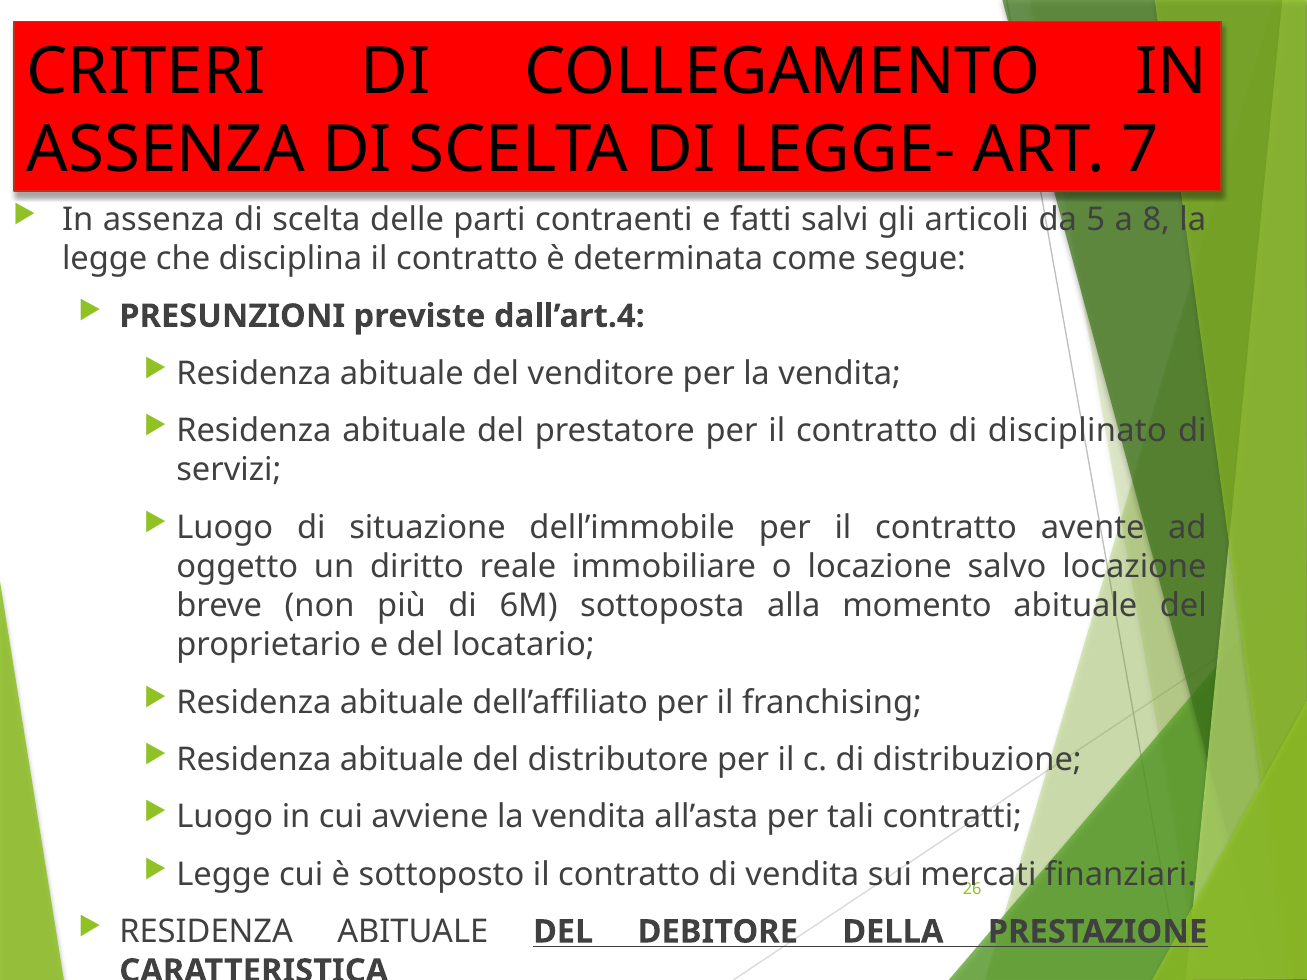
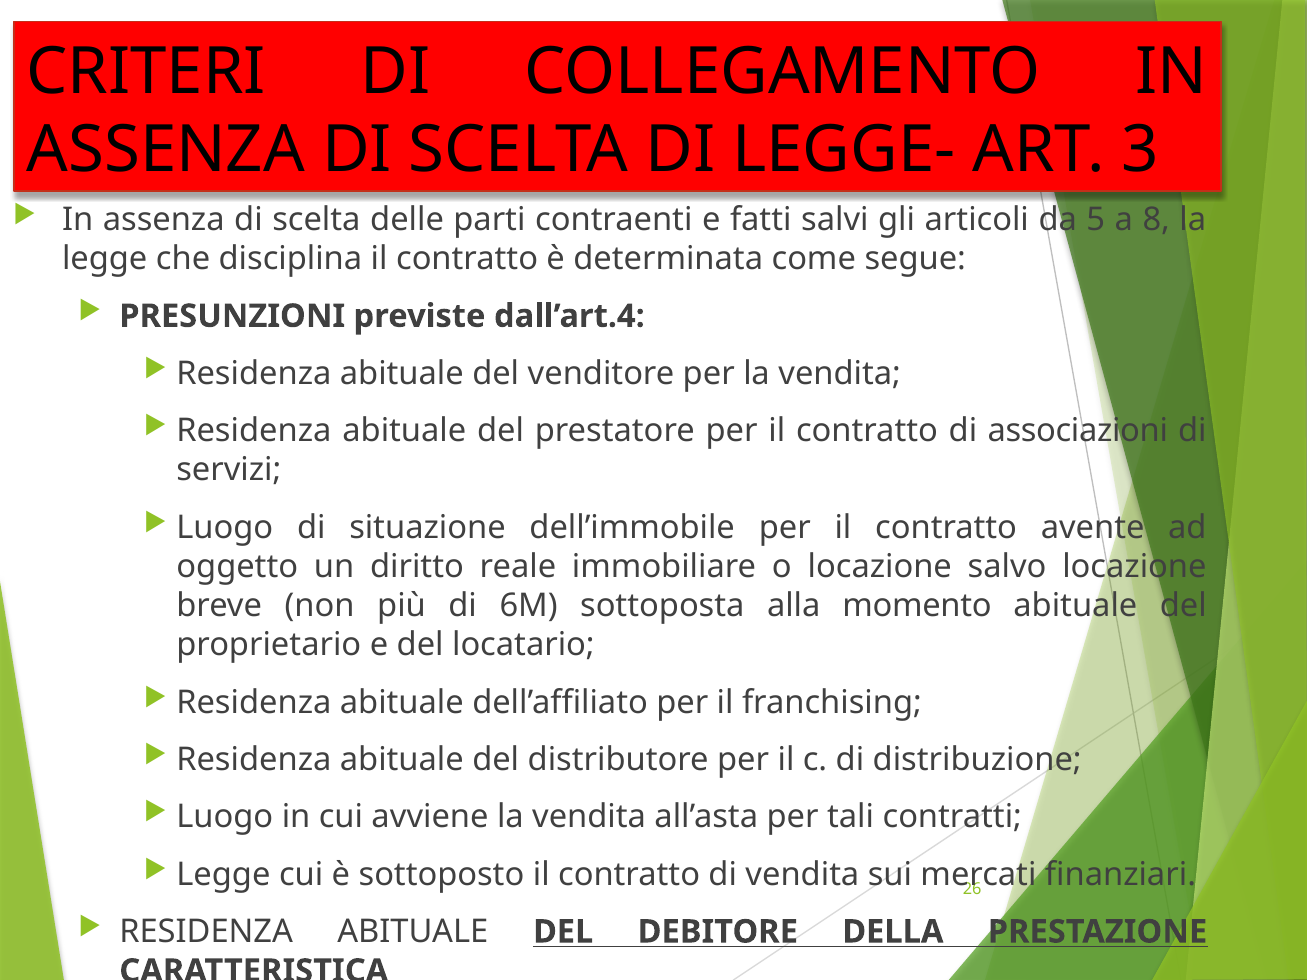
7: 7 -> 3 (1140, 150)
disciplinato: disciplinato -> associazioni (1078, 431)
